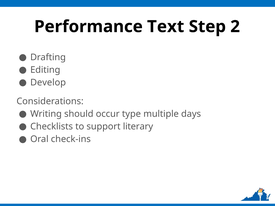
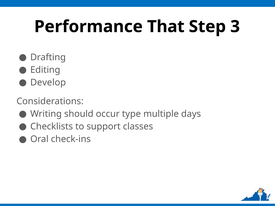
Text: Text -> That (166, 27)
2: 2 -> 3 (235, 27)
literary: literary -> classes (138, 127)
